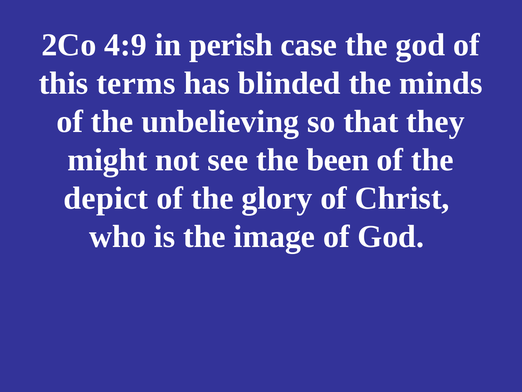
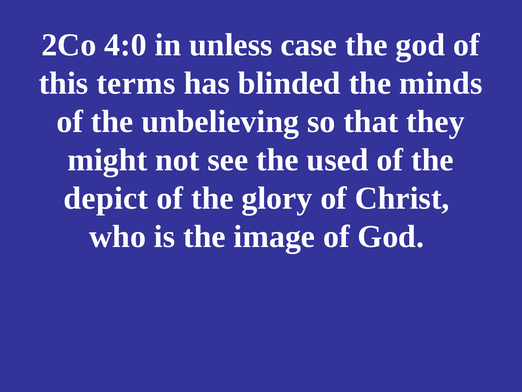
4:9: 4:9 -> 4:0 (126, 45)
perish: perish -> unless (231, 45)
been: been -> used (338, 160)
